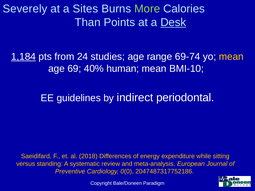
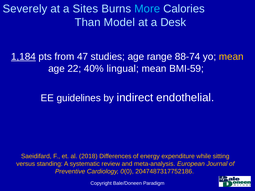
More colour: light green -> light blue (147, 9)
Points: Points -> Model (119, 22)
Desk underline: present -> none (173, 22)
24: 24 -> 47 (83, 57)
69-74: 69-74 -> 88-74 (188, 57)
69: 69 -> 22 (74, 69)
human: human -> lingual (123, 69)
BMI-10: BMI-10 -> BMI-59 (187, 69)
periodontal: periodontal -> endothelial (185, 98)
